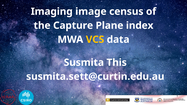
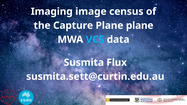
Plane index: index -> plane (140, 26)
VCS colour: yellow -> light blue (95, 40)
This: This -> Flux (117, 63)
